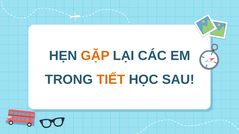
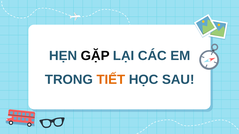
GẶP colour: orange -> black (95, 56)
